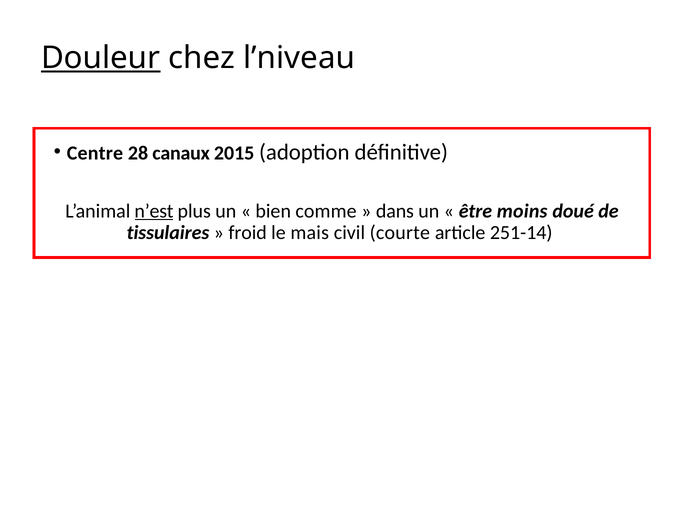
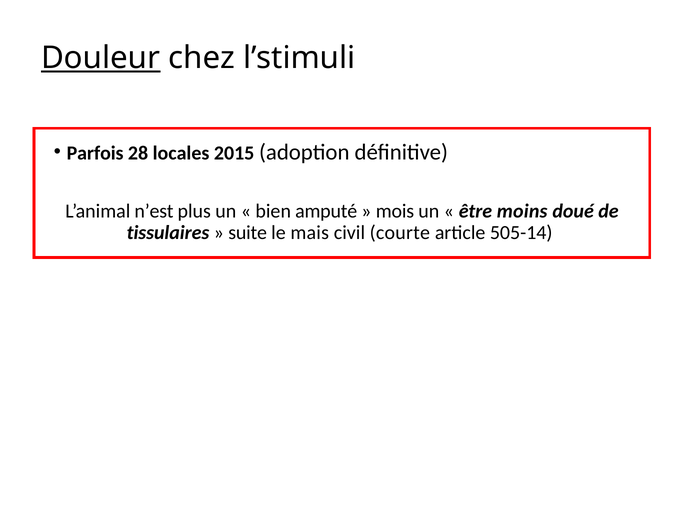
l’niveau: l’niveau -> l’stimuli (299, 58)
Centre: Centre -> Parfois (95, 153)
canaux: canaux -> locales (181, 153)
n’est underline: present -> none (154, 211)
comme: comme -> amputé (326, 211)
dans: dans -> mois (395, 211)
froid: froid -> suite (248, 233)
251-14: 251-14 -> 505-14 (521, 233)
